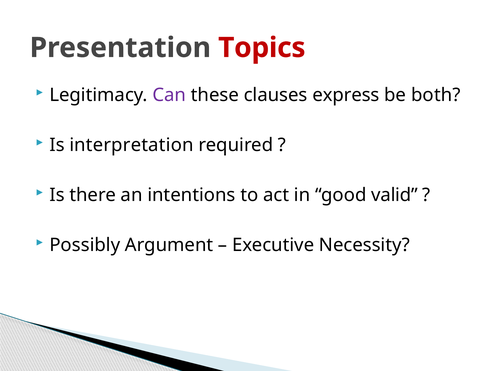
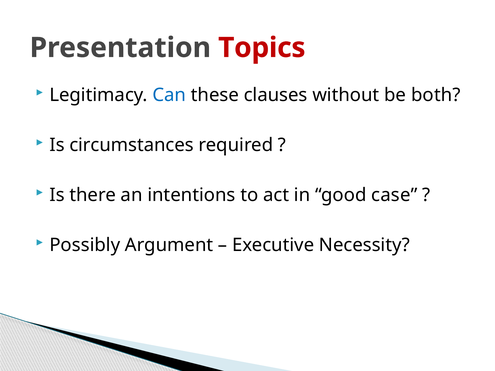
Can colour: purple -> blue (169, 95)
express: express -> without (346, 95)
interpretation: interpretation -> circumstances (132, 145)
valid: valid -> case (394, 195)
